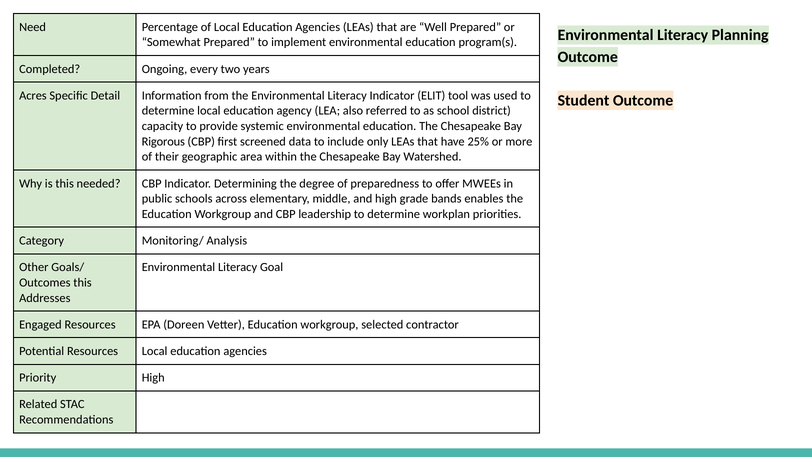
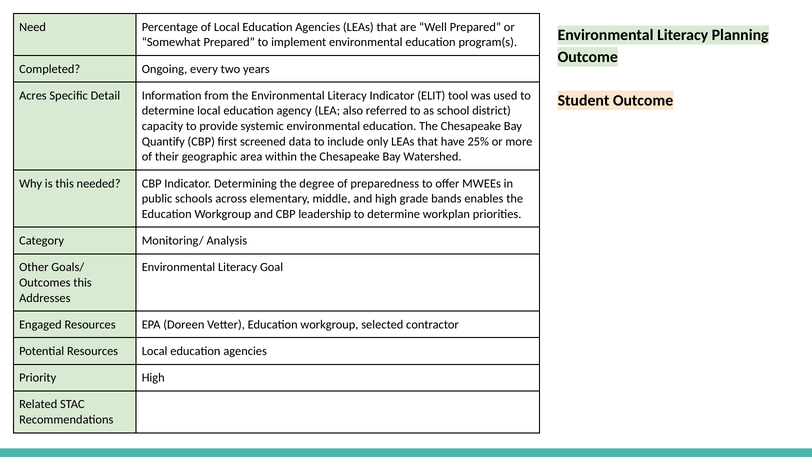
Rigorous: Rigorous -> Quantify (163, 141)
